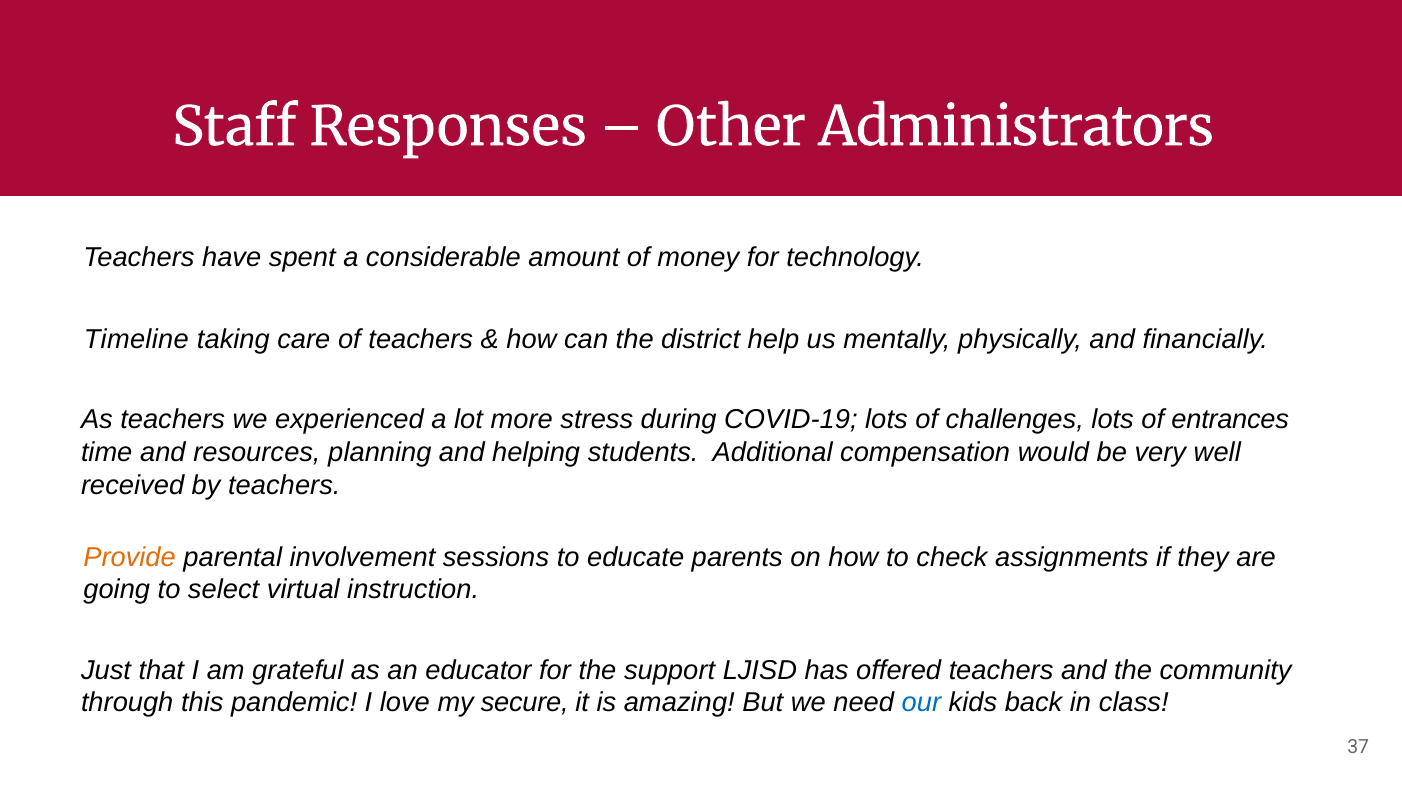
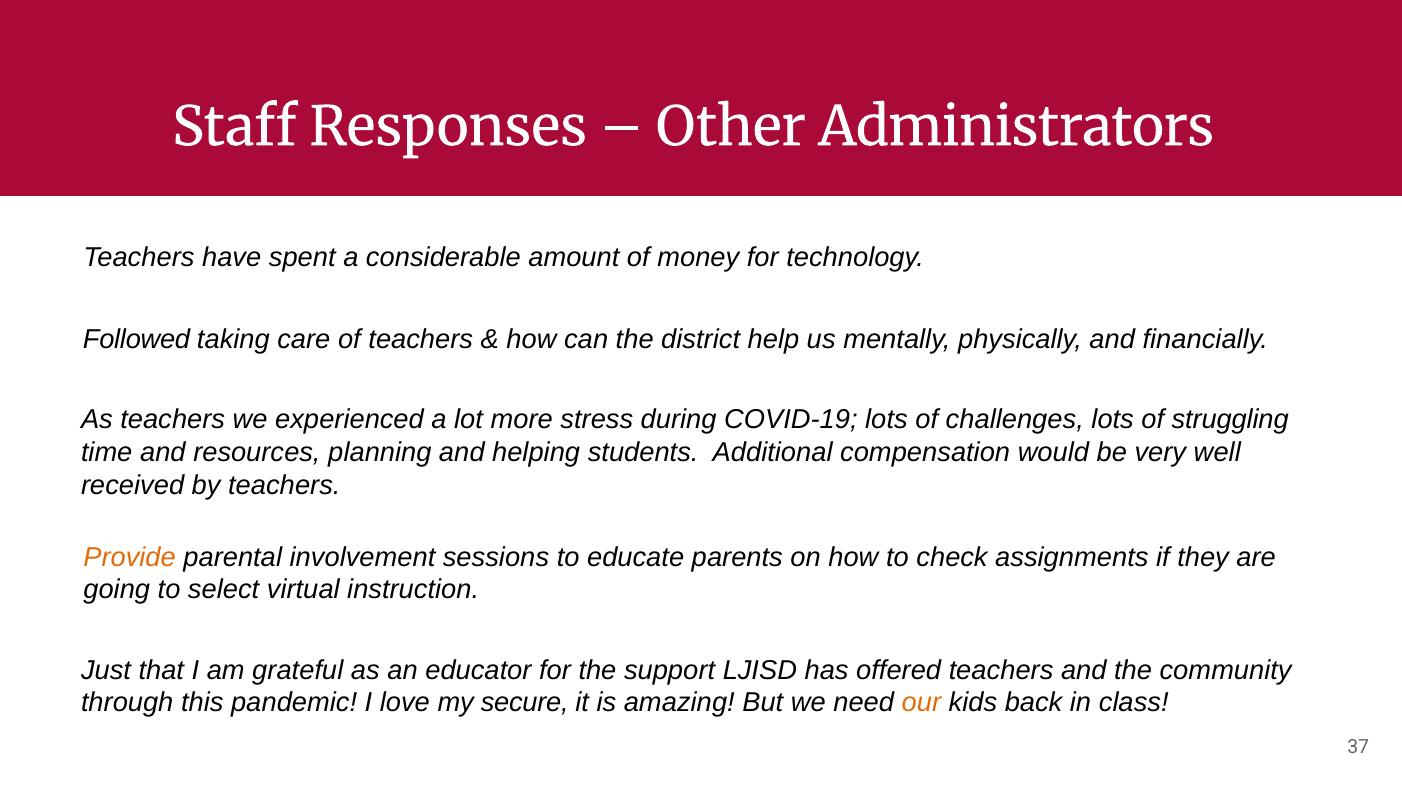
Timeline: Timeline -> Followed (137, 339)
entrances: entrances -> struggling (1230, 420)
our colour: blue -> orange (921, 703)
